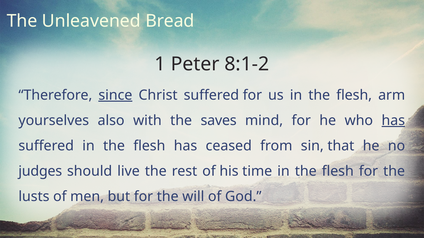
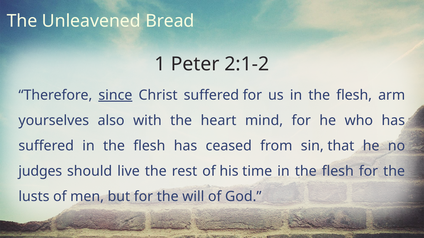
8:1-2: 8:1-2 -> 2:1-2 (247, 64)
saves: saves -> heart (219, 121)
has underline: present -> none (393, 121)
